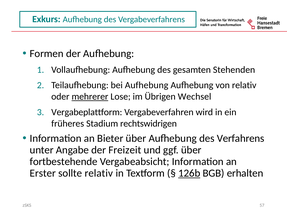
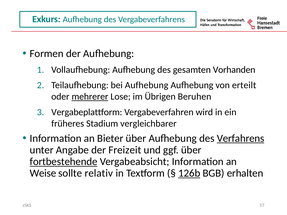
Stehenden: Stehenden -> Vorhanden (234, 70)
von relativ: relativ -> erteilt (244, 85)
Wechsel: Wechsel -> Beruhen (195, 97)
rechtswidrigen: rechtswidrigen -> vergleichbarer (148, 124)
Verfahrens underline: none -> present (241, 139)
fortbestehende underline: none -> present (64, 162)
Erster: Erster -> Weise (43, 173)
